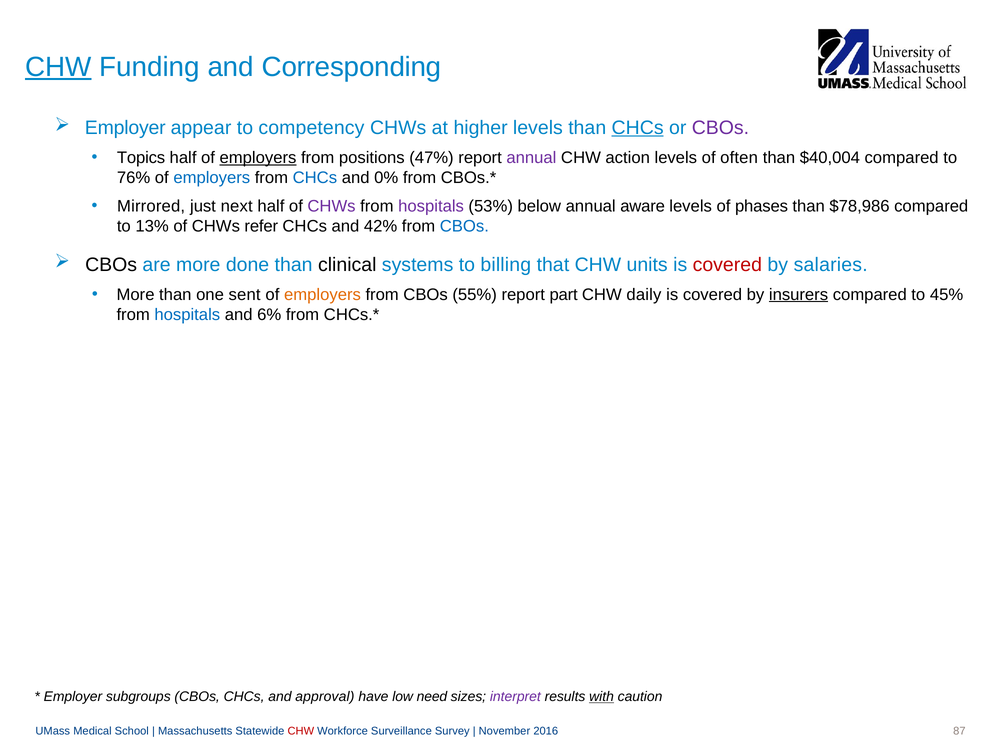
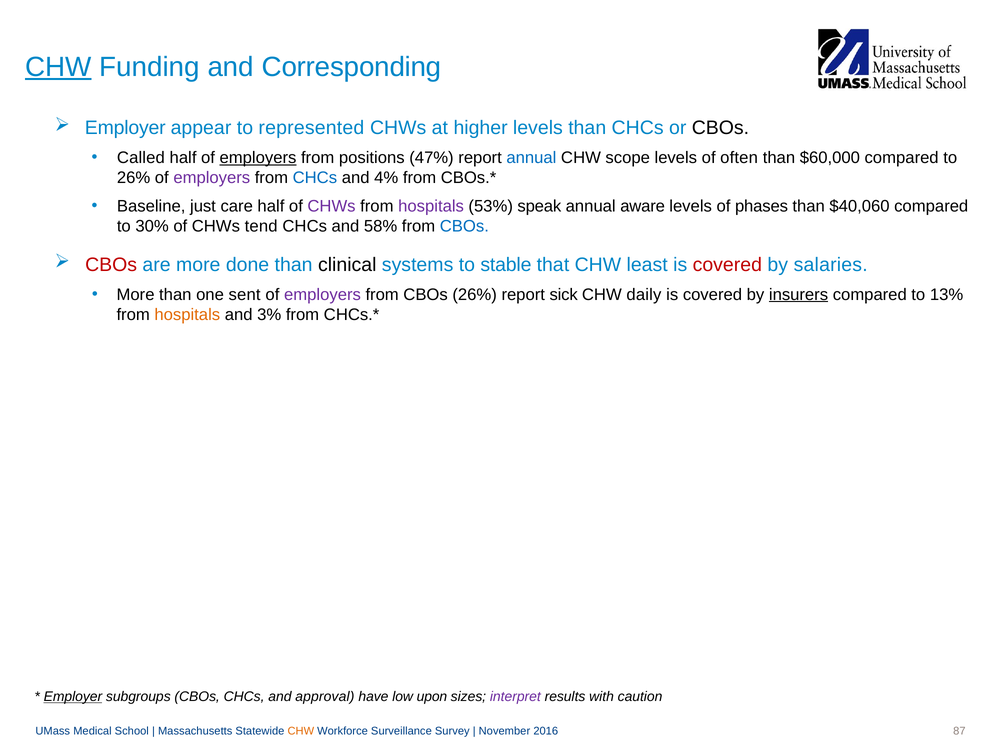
competency: competency -> represented (311, 128)
CHCs underline: present -> none (638, 128)
CBOs colour: purple -> black (720, 128)
Topics: Topics -> Called (141, 158)
annual colour: purple -> blue (531, 158)
action: action -> scope (628, 158)
$40,004: $40,004 -> $60,000 (830, 158)
76%: 76% -> 26% (134, 178)
employers colour: blue -> purple (212, 178)
0%: 0% -> 4% (386, 178)
Mirrored: Mirrored -> Baseline (151, 206)
next: next -> care (237, 206)
below: below -> speak (539, 206)
$78,986: $78,986 -> $40,060 (860, 206)
13%: 13% -> 30% (152, 226)
refer: refer -> tend (261, 226)
42%: 42% -> 58% (381, 226)
CBOs colour: black -> red (111, 265)
billing: billing -> stable (506, 265)
units: units -> least (647, 265)
employers colour: orange -> purple (322, 294)
CBOs 55%: 55% -> 26% (475, 294)
part: part -> sick (564, 294)
45%: 45% -> 13% (947, 294)
hospitals colour: blue -> orange (187, 314)
6%: 6% -> 3% (269, 314)
Employer underline: none -> present (73, 697)
need: need -> upon (432, 697)
with underline: present -> none (602, 697)
CHW colour: red -> orange (301, 731)
